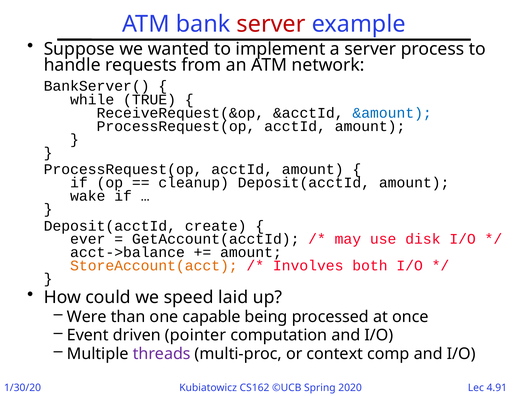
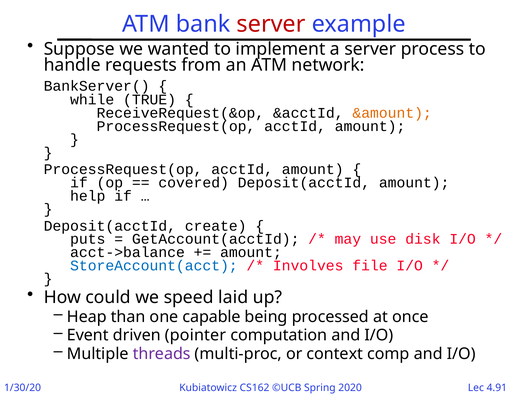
&amount colour: blue -> orange (392, 113)
cleanup: cleanup -> covered (194, 183)
wake: wake -> help (88, 196)
ever: ever -> puts (88, 239)
StoreAccount(acct colour: orange -> blue (154, 266)
both: both -> file (370, 266)
Were: Were -> Heap (87, 317)
